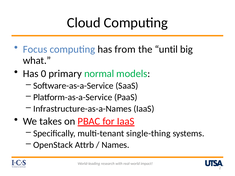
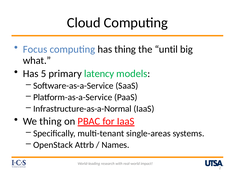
has from: from -> thing (125, 49)
0: 0 -> 5 (44, 74)
normal: normal -> latency (99, 74)
Infrastructure-as-a-Names: Infrastructure-as-a-Names -> Infrastructure-as-a-Normal (82, 109)
We takes: takes -> thing (51, 121)
single-thing: single-thing -> single-areas (148, 134)
